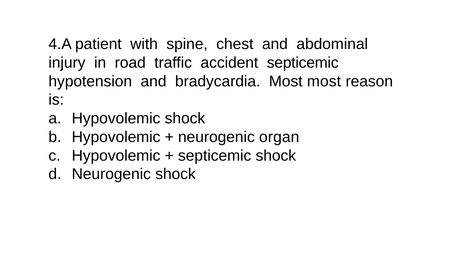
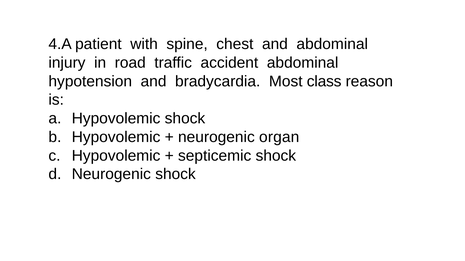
accident septicemic: septicemic -> abdominal (303, 63)
Most most: most -> class (324, 82)
